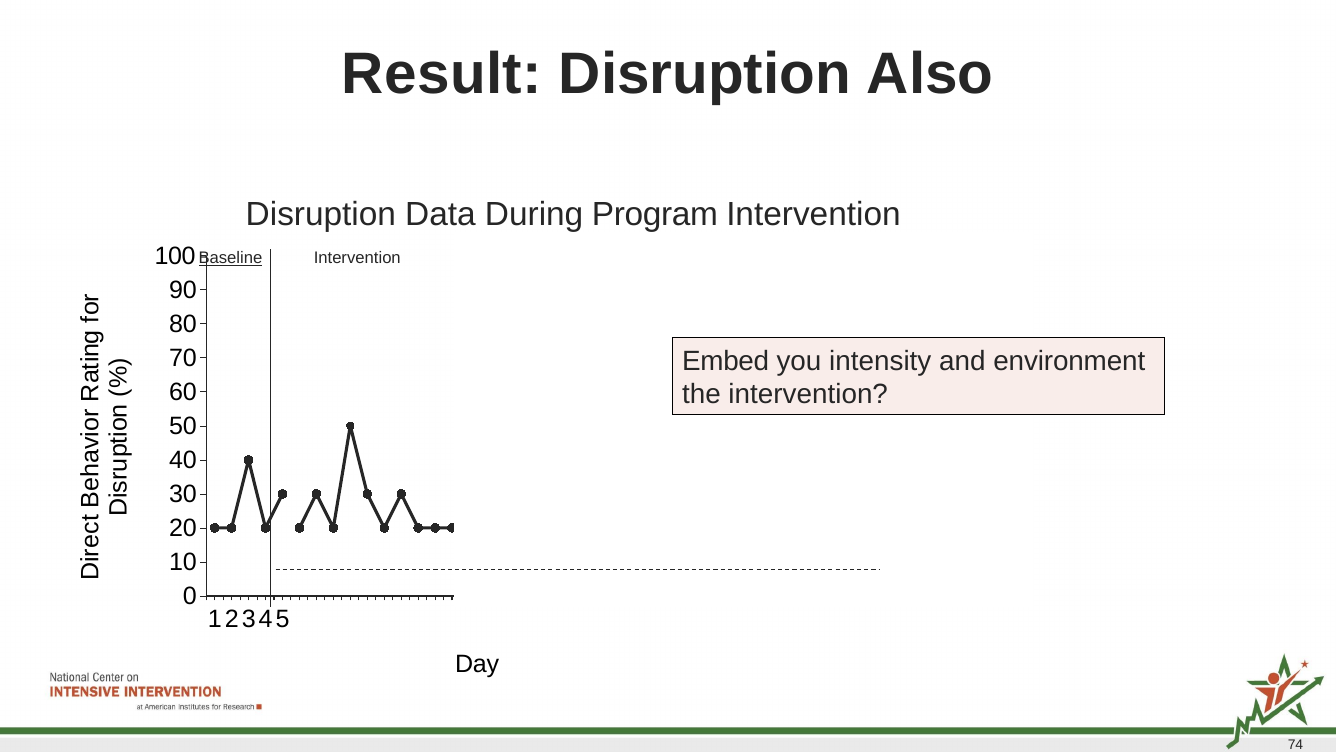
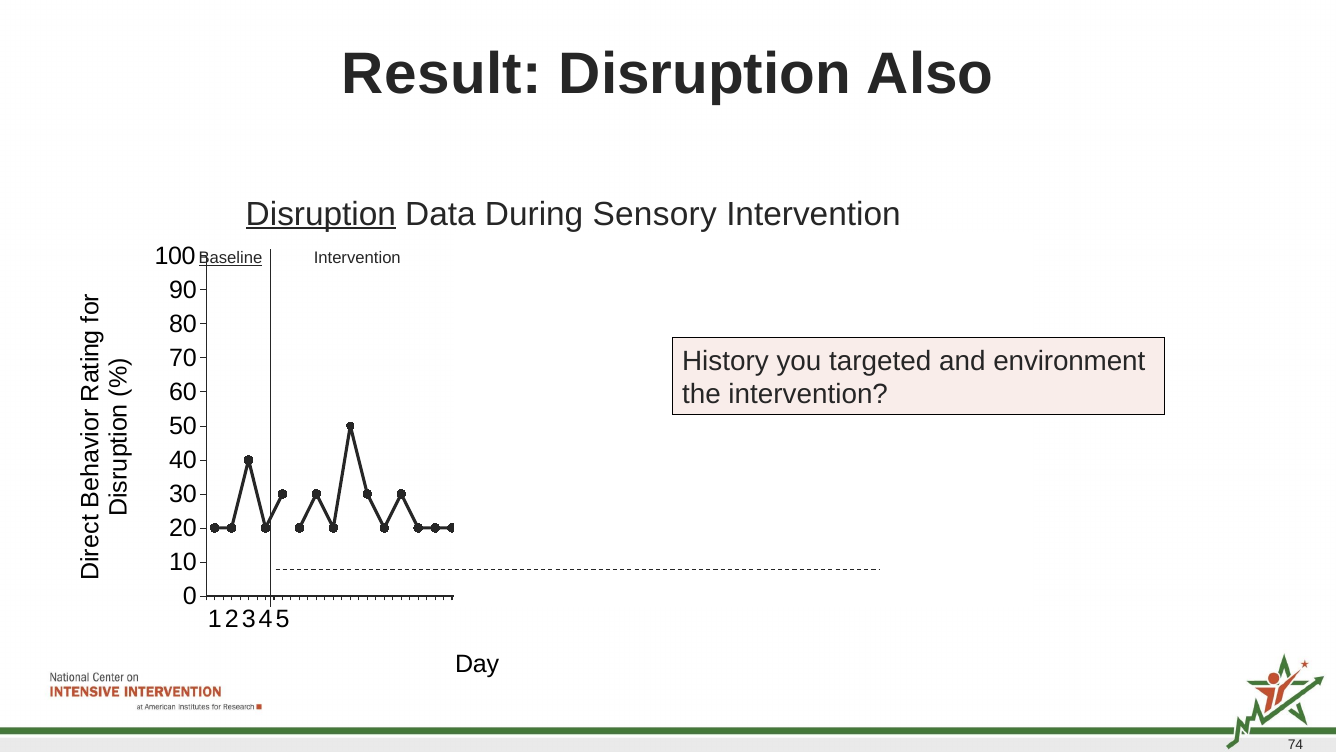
Disruption underline: none -> present (321, 214)
Program: Program -> Sensory (655, 214)
Embed: Embed -> History (725, 361)
intensity: intensity -> targeted (880, 361)
